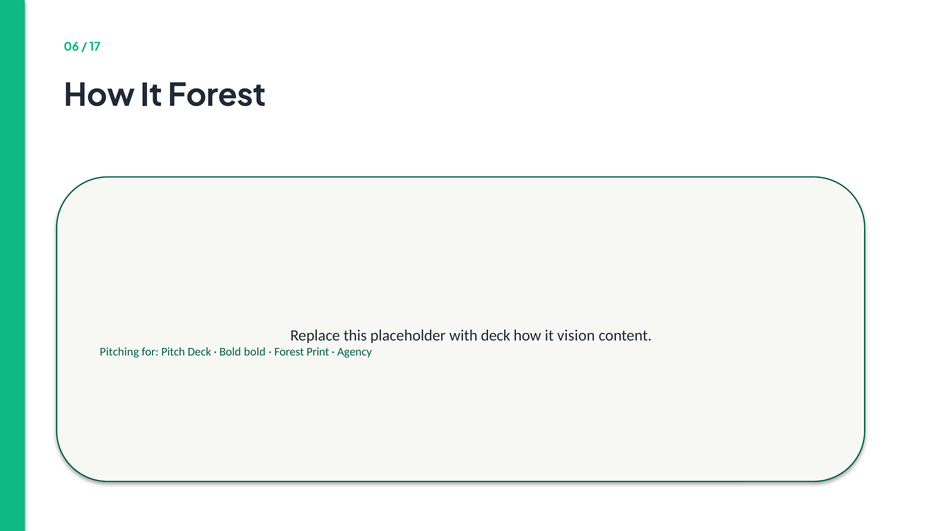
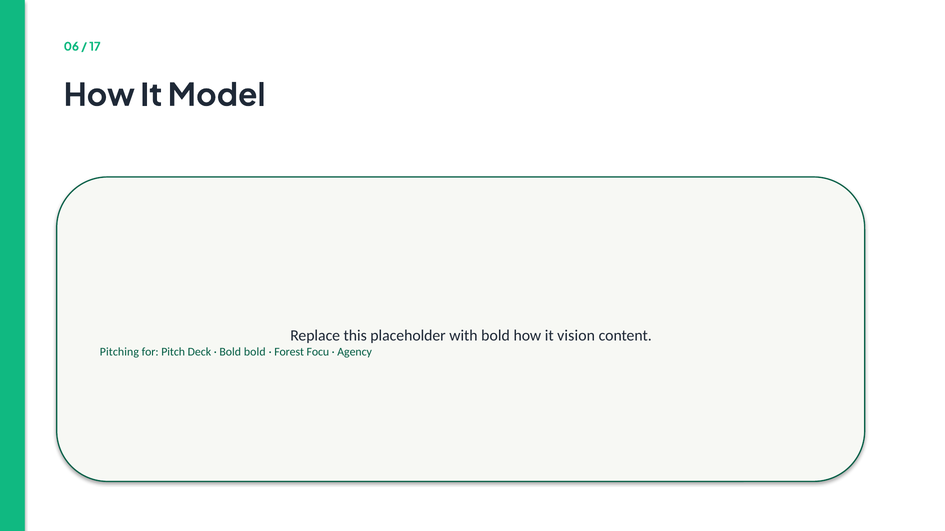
It Forest: Forest -> Model (217, 95)
with deck: deck -> bold (496, 336)
Print: Print -> Focu (318, 352)
